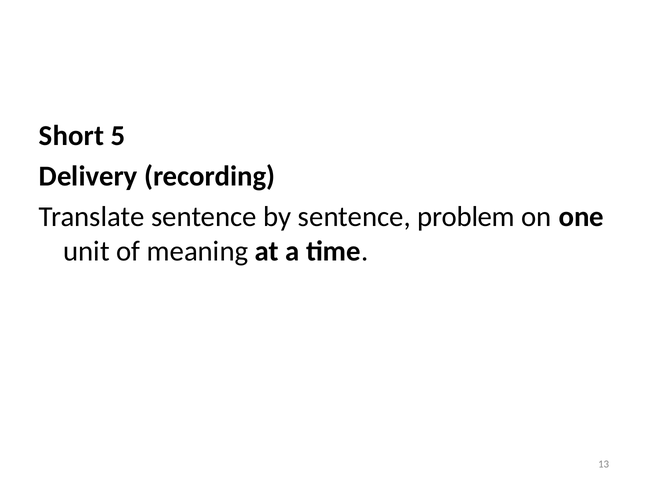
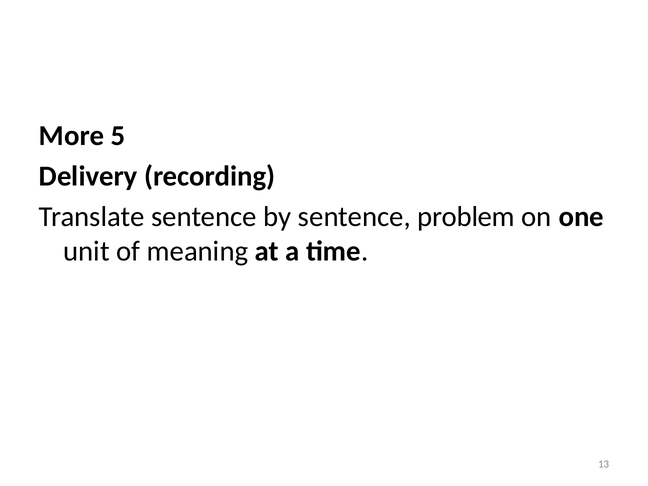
Short: Short -> More (72, 136)
